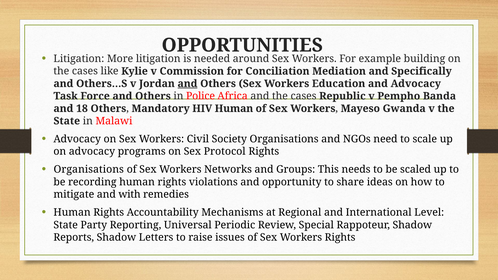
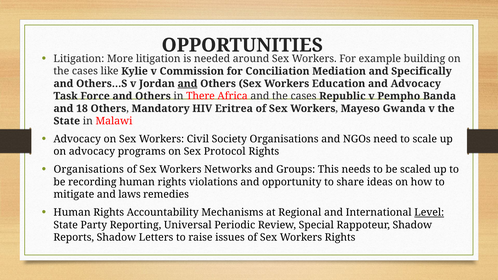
Police: Police -> There (200, 96)
HIV Human: Human -> Eritrea (234, 109)
with: with -> laws (130, 194)
Level underline: none -> present (429, 213)
